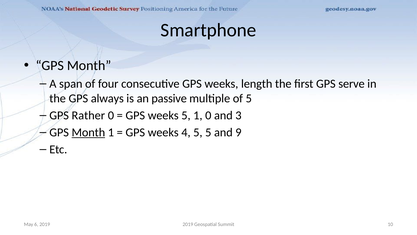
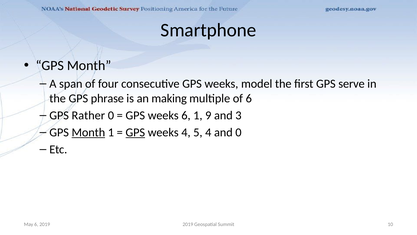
length: length -> model (257, 84)
always: always -> phrase (107, 98)
passive: passive -> making (169, 98)
of 5: 5 -> 6 (249, 98)
weeks 5: 5 -> 6 (186, 115)
1 0: 0 -> 9 (208, 115)
GPS underline: none -> present (135, 132)
5 5: 5 -> 4 (208, 132)
and 9: 9 -> 0 (238, 132)
